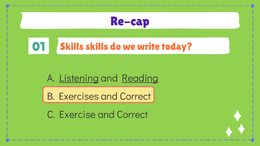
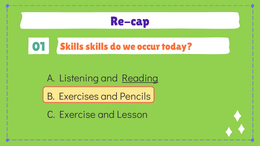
write: write -> occur (148, 47)
Listening underline: present -> none (79, 78)
Correct: Correct -> Pencils (135, 97)
Correct: Correct -> Lesson (132, 115)
